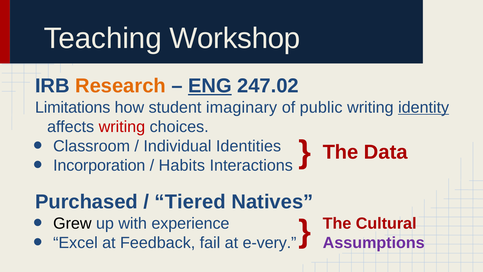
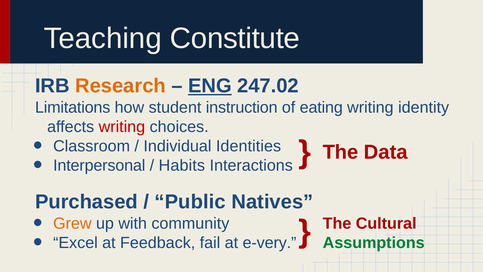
Workshop: Workshop -> Constitute (235, 38)
imaginary: imaginary -> instruction (242, 107)
public: public -> eating (321, 107)
identity underline: present -> none (424, 107)
Incorporation: Incorporation -> Interpersonal (99, 165)
Tiered: Tiered -> Public (190, 202)
Grew colour: black -> orange (72, 223)
experience: experience -> community (190, 223)
Assumptions colour: purple -> green (374, 243)
